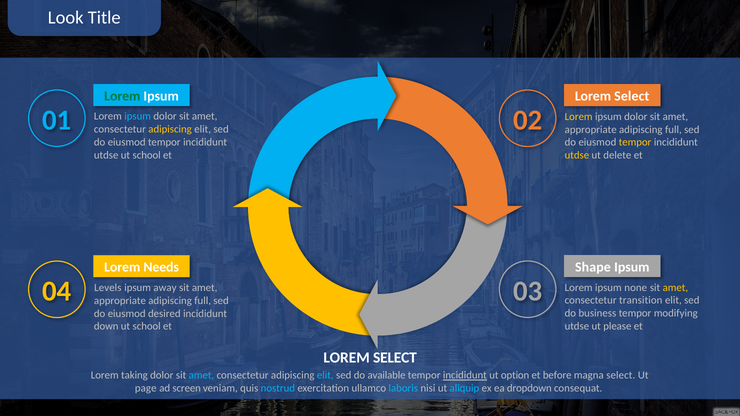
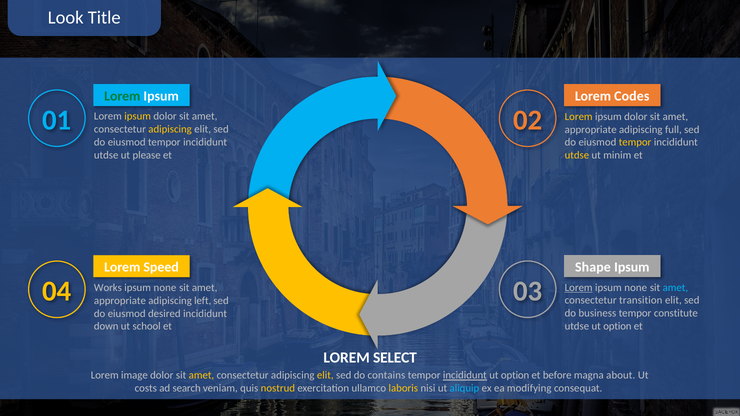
Select: Select -> Codes (632, 96)
ipsum colour: light blue -> yellow (138, 116)
utdse ut school: school -> please (147, 155)
delete: delete -> minim (617, 155)
Needs: Needs -> Speed (161, 267)
Lorem underline: none -> present (579, 288)
amet colour: yellow -> light blue (675, 288)
Levels: Levels -> Works (108, 288)
away: away -> none (165, 288)
full: full -> left (203, 301)
modifying: modifying -> constitute (676, 314)
utdse ut please: please -> option (617, 327)
taking: taking -> image (134, 376)
amet colour: light blue -> yellow (201, 376)
elit colour: light blue -> yellow (325, 376)
available: available -> contains (386, 376)
magna select: select -> about (621, 376)
page: page -> costs (146, 389)
screen: screen -> search (187, 389)
nostrud colour: light blue -> yellow (278, 389)
laboris colour: light blue -> yellow (403, 389)
dropdown: dropdown -> modifying (529, 389)
